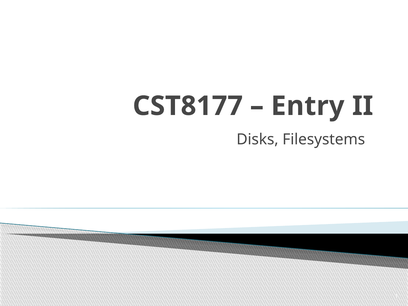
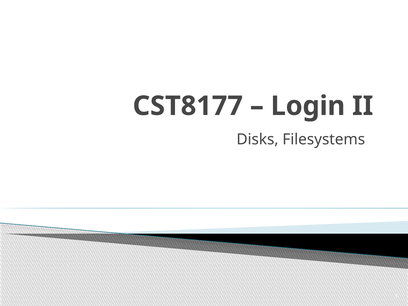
Entry: Entry -> Login (308, 106)
